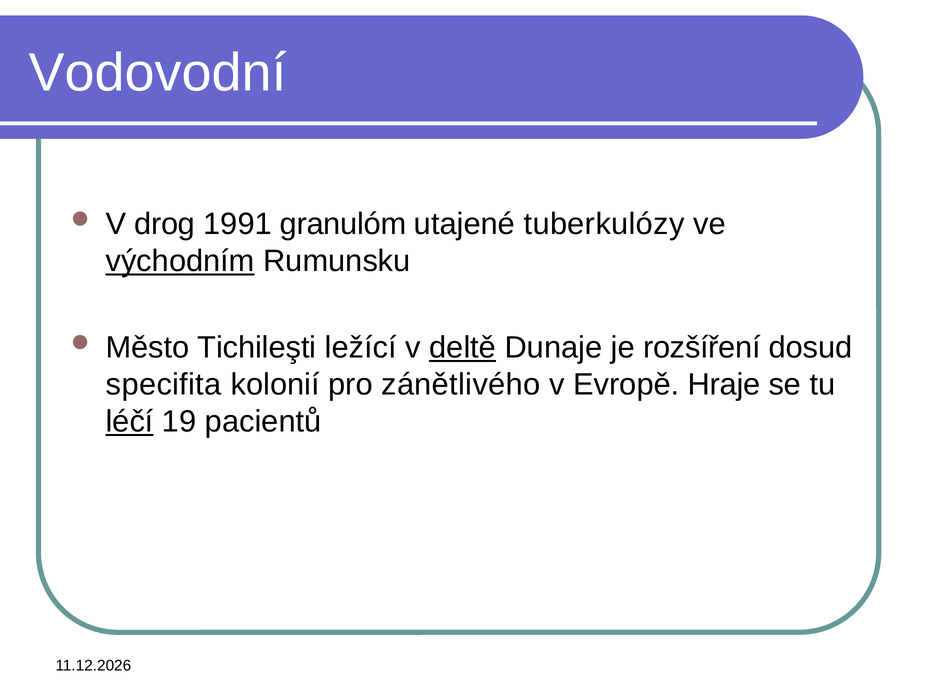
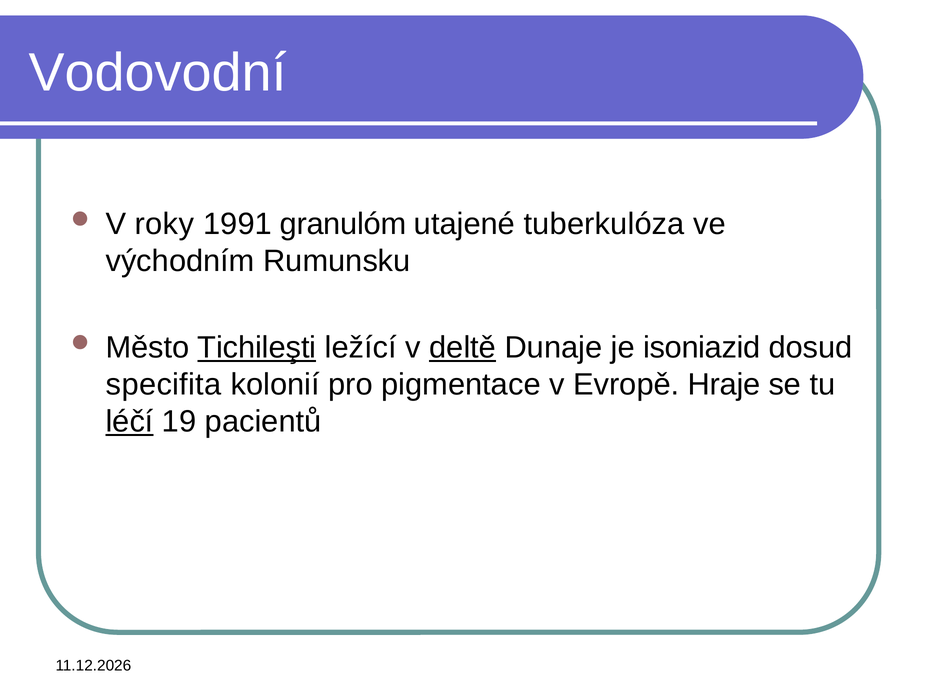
drog: drog -> roky (164, 224)
tuberkulózy: tuberkulózy -> tuberkulóza (604, 224)
východním underline: present -> none (180, 261)
Tichileşti underline: none -> present (257, 347)
rozšíření: rozšíření -> isoniazid (702, 347)
zánětlivého: zánětlivého -> pigmentace (461, 384)
